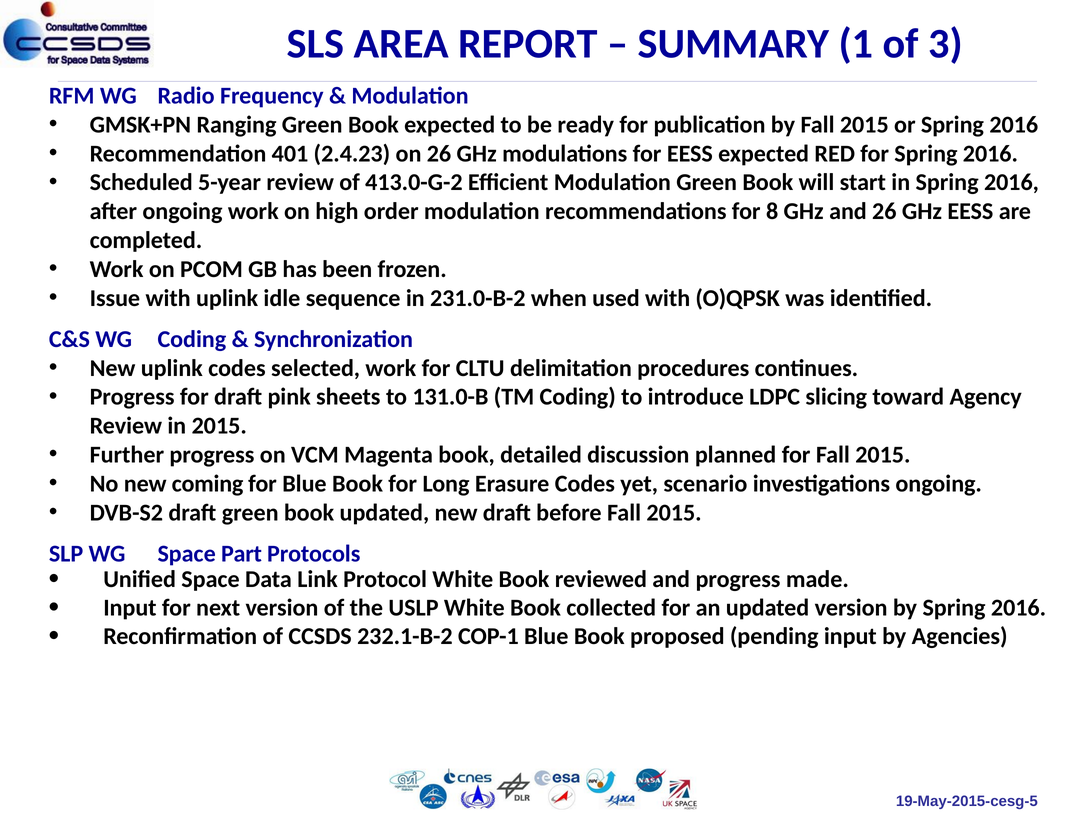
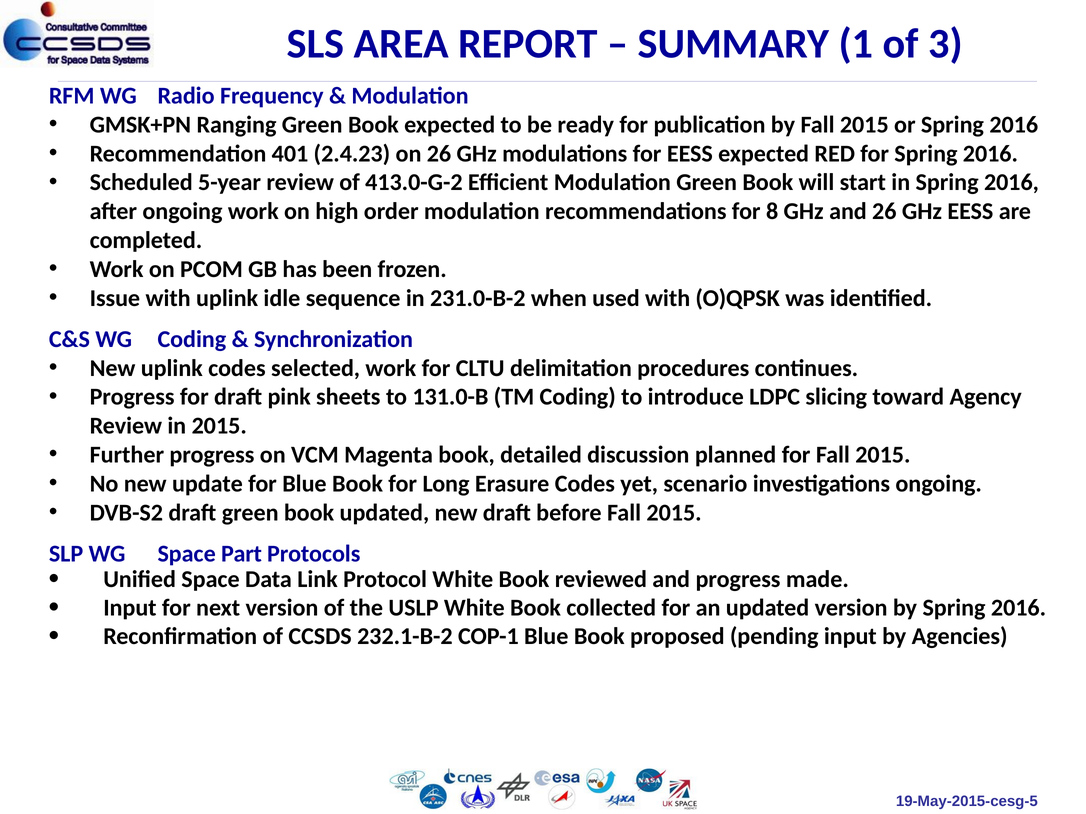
coming: coming -> update (207, 484)
